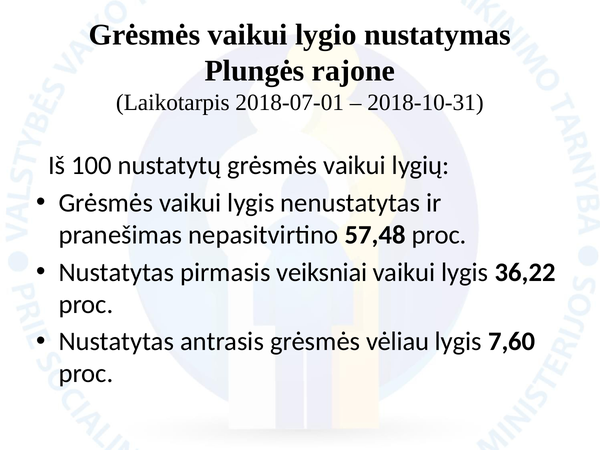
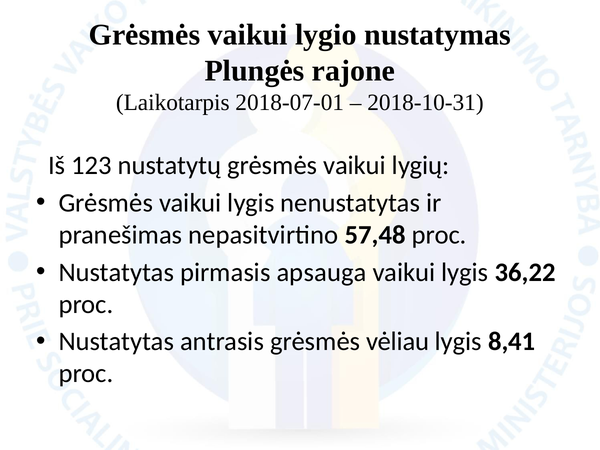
100: 100 -> 123 (91, 166)
veiksniai: veiksniai -> apsauga (322, 272)
7,60: 7,60 -> 8,41 (512, 342)
